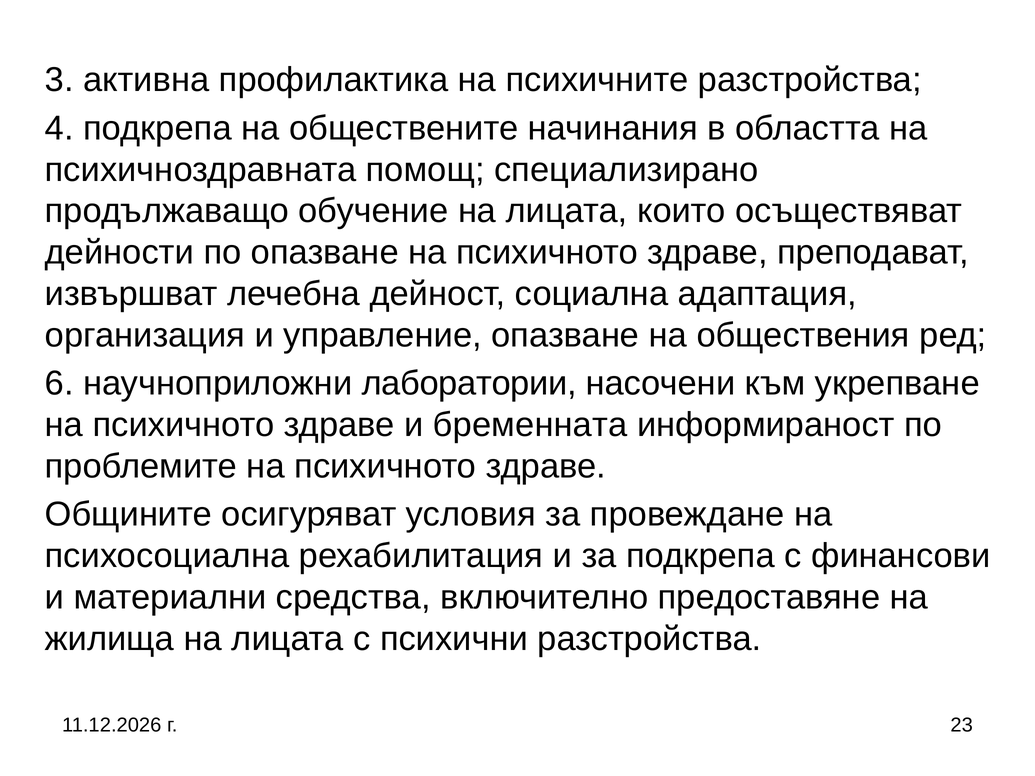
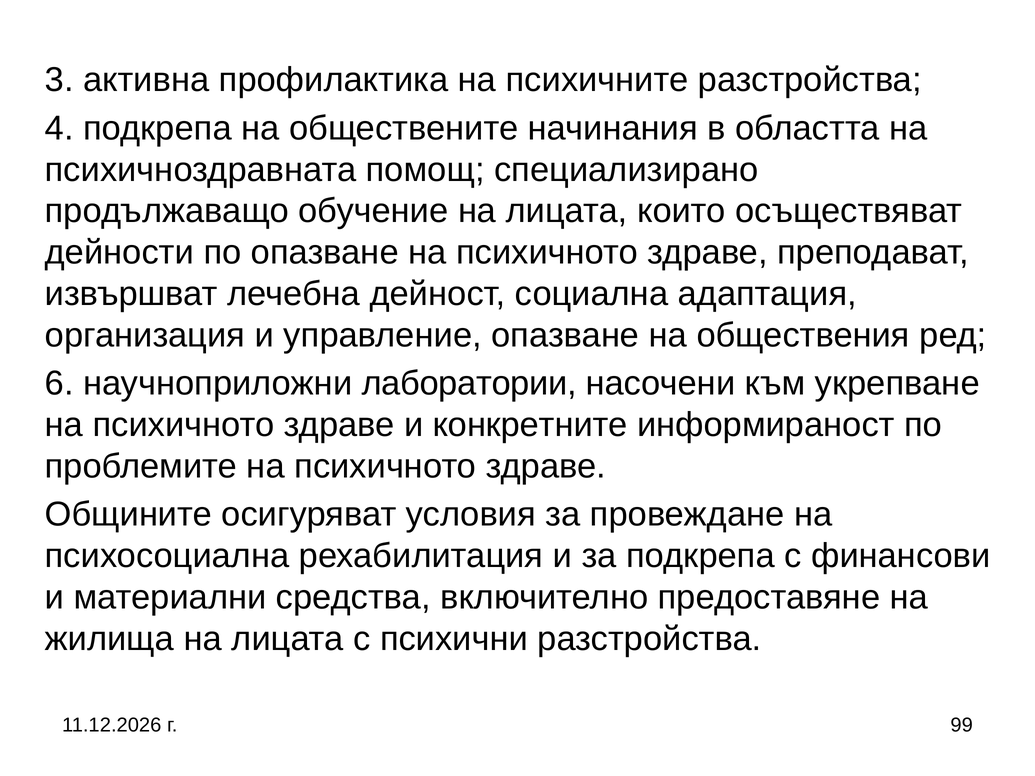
бременната: бременната -> конкретните (530, 425)
23: 23 -> 99 (962, 726)
